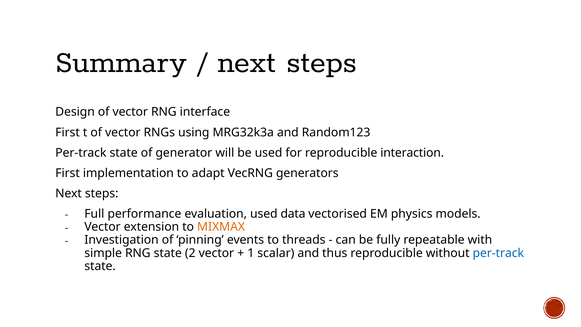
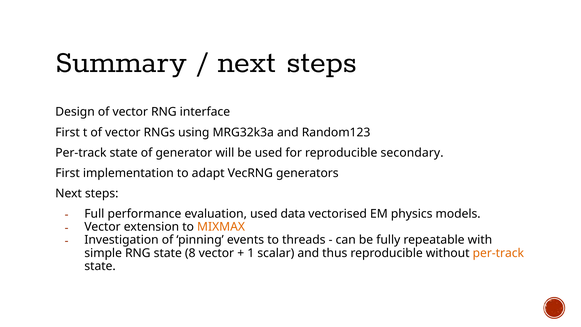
interaction: interaction -> secondary (412, 153)
2: 2 -> 8 (190, 253)
per-track colour: blue -> orange (498, 253)
